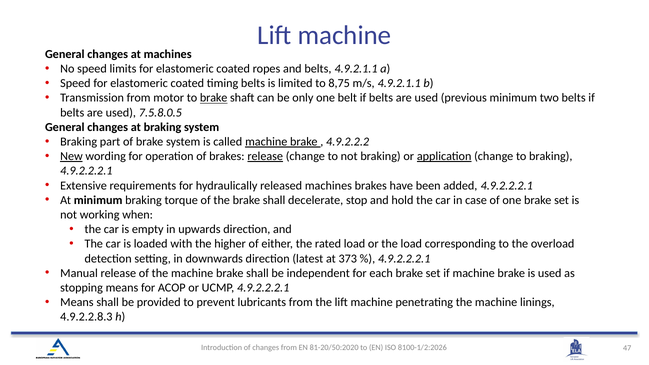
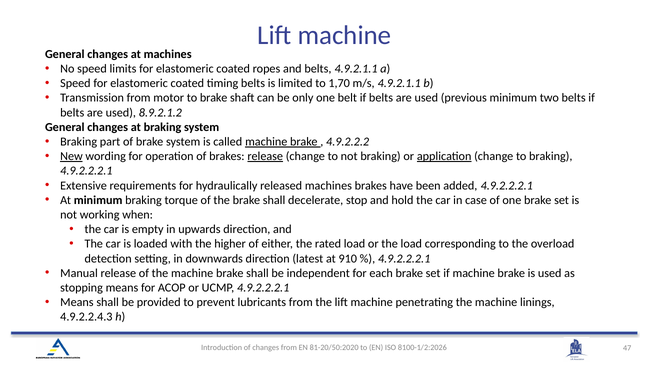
8,75: 8,75 -> 1,70 (339, 83)
brake underline: present -> none (214, 98)
7.5.8.0.5: 7.5.8.0.5 -> 8.9.2.1.2 (160, 113)
373: 373 -> 910 (348, 259)
4.9.2.2.8.3: 4.9.2.2.8.3 -> 4.9.2.2.4.3 (86, 317)
